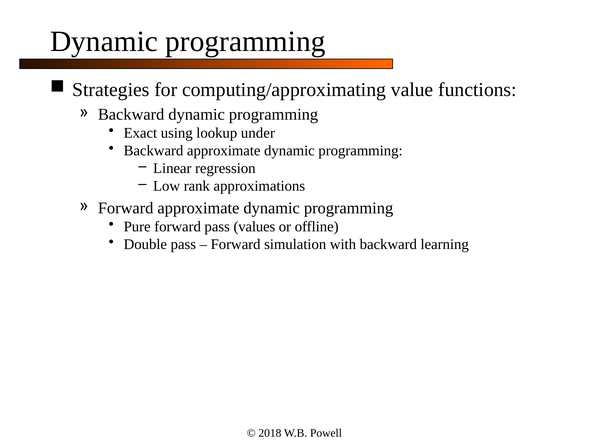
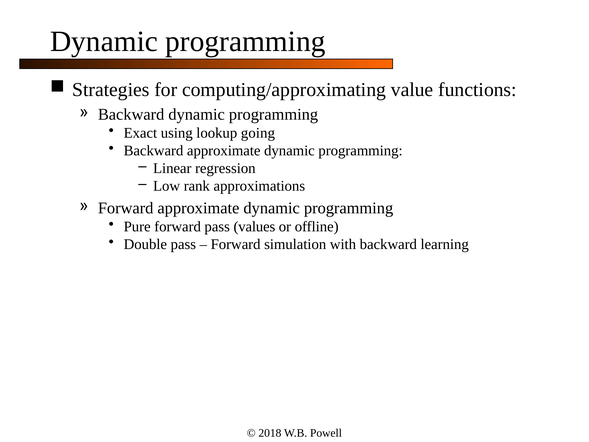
under: under -> going (258, 133)
